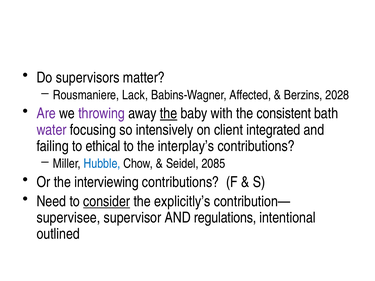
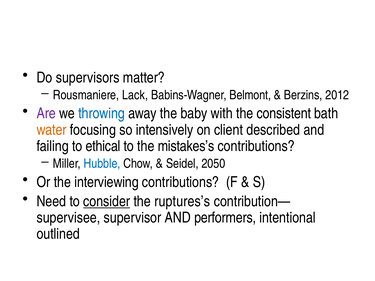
Affected: Affected -> Belmont (250, 95)
2028: 2028 -> 2012 (337, 95)
throwing colour: purple -> blue (102, 114)
the underline: present -> none (169, 114)
water colour: purple -> orange (52, 130)
integrated: integrated -> described (273, 130)
interplay’s: interplay’s -> mistakes’s (186, 146)
2085: 2085 -> 2050 (213, 164)
explicitly’s: explicitly’s -> ruptures’s (182, 202)
regulations: regulations -> performers (225, 218)
